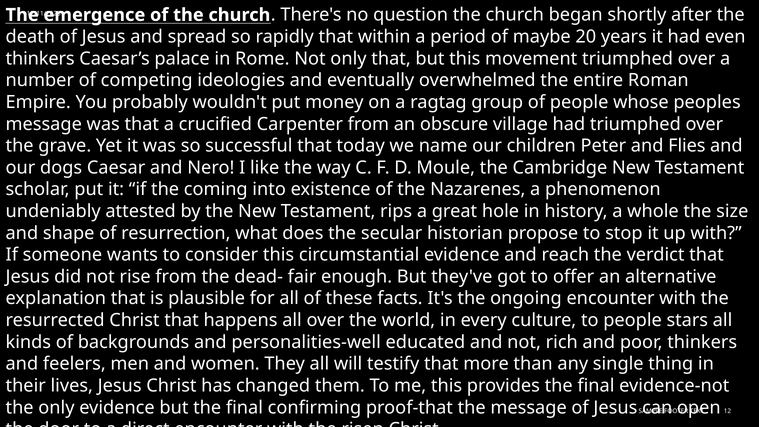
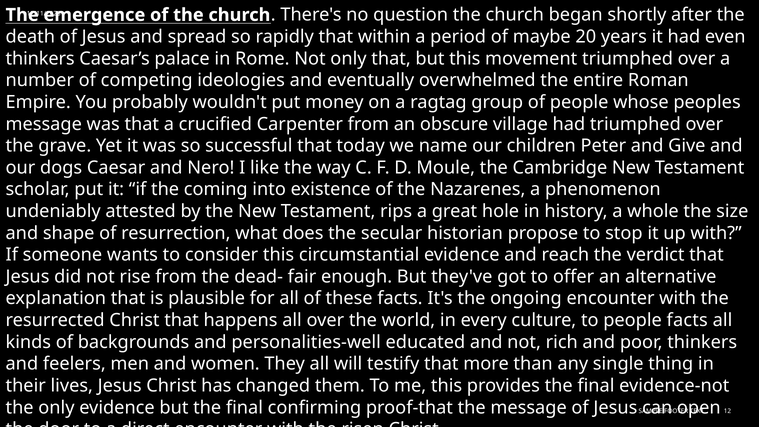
Flies: Flies -> Give (687, 146)
people stars: stars -> facts (687, 320)
